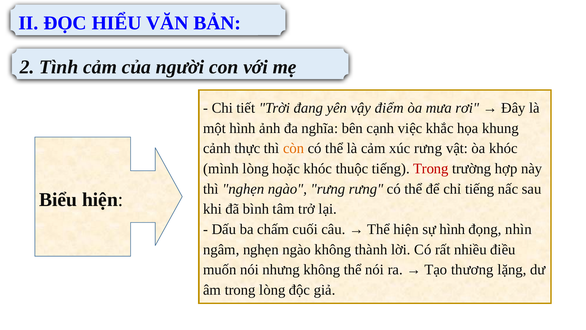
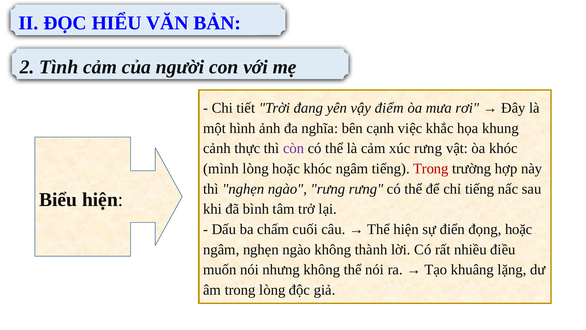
còn colour: orange -> purple (294, 148)
khóc thuộc: thuộc -> ngâm (352, 168)
sự hình: hình -> điển (452, 229)
đọng nhìn: nhìn -> hoặc (519, 229)
thương: thương -> khuâng (472, 269)
